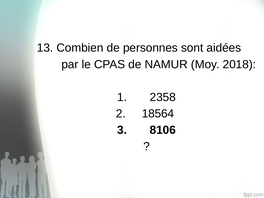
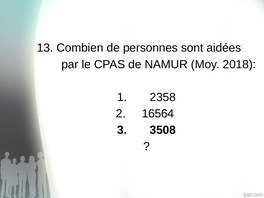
18564: 18564 -> 16564 (158, 114)
8106: 8106 -> 3508 (163, 130)
